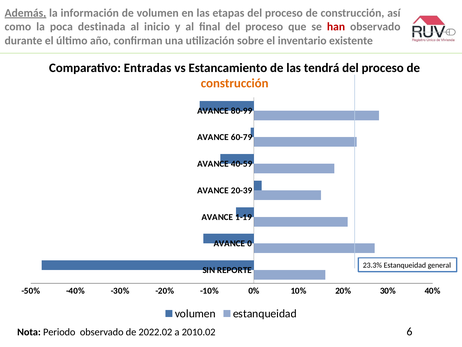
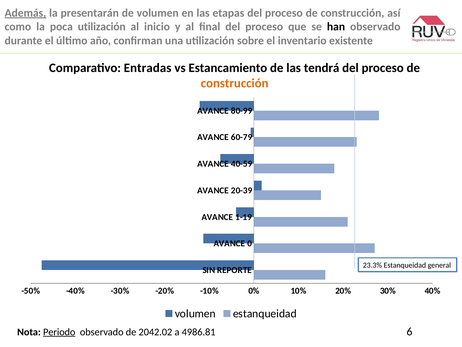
información: información -> presentarán (90, 13)
poca destinada: destinada -> utilización (102, 27)
han colour: red -> black (336, 27)
Periodo underline: none -> present (59, 332)
2022.02: 2022.02 -> 2042.02 (155, 332)
2010.02: 2010.02 -> 4986.81 (199, 332)
